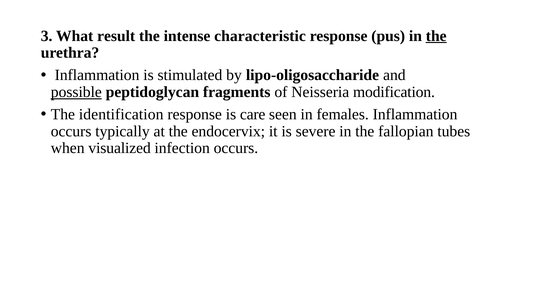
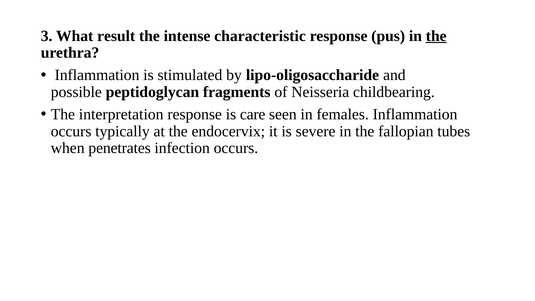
possible underline: present -> none (76, 92)
modification: modification -> childbearing (394, 92)
identification: identification -> interpretation (121, 114)
visualized: visualized -> penetrates (120, 148)
